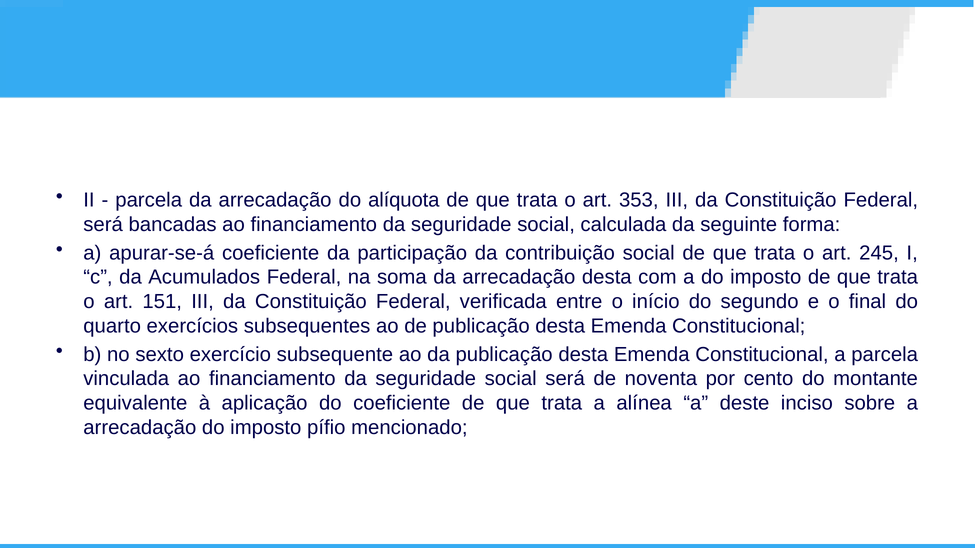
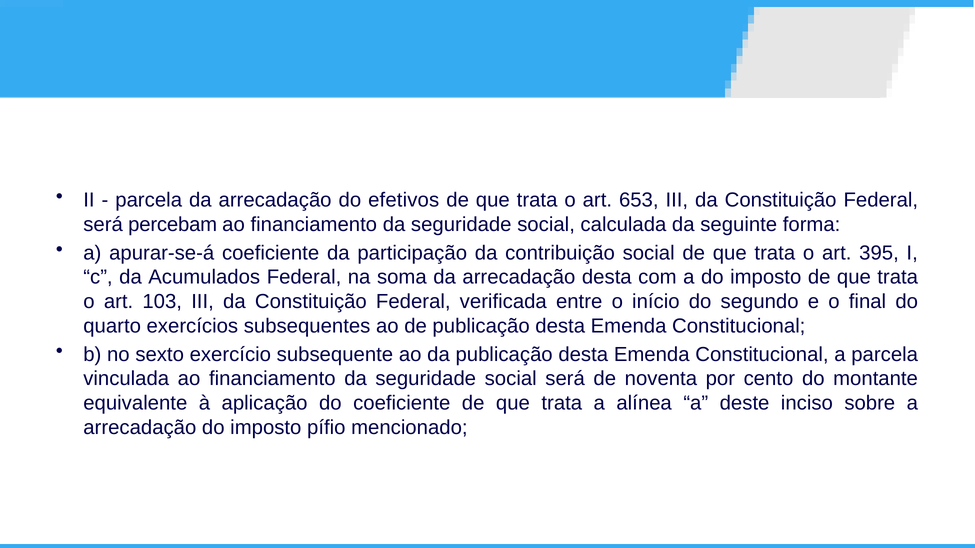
alíquota: alíquota -> efetivos (404, 200)
353: 353 -> 653 (639, 200)
bancadas: bancadas -> percebam (173, 225)
245: 245 -> 395 (879, 253)
151: 151 -> 103 (162, 302)
